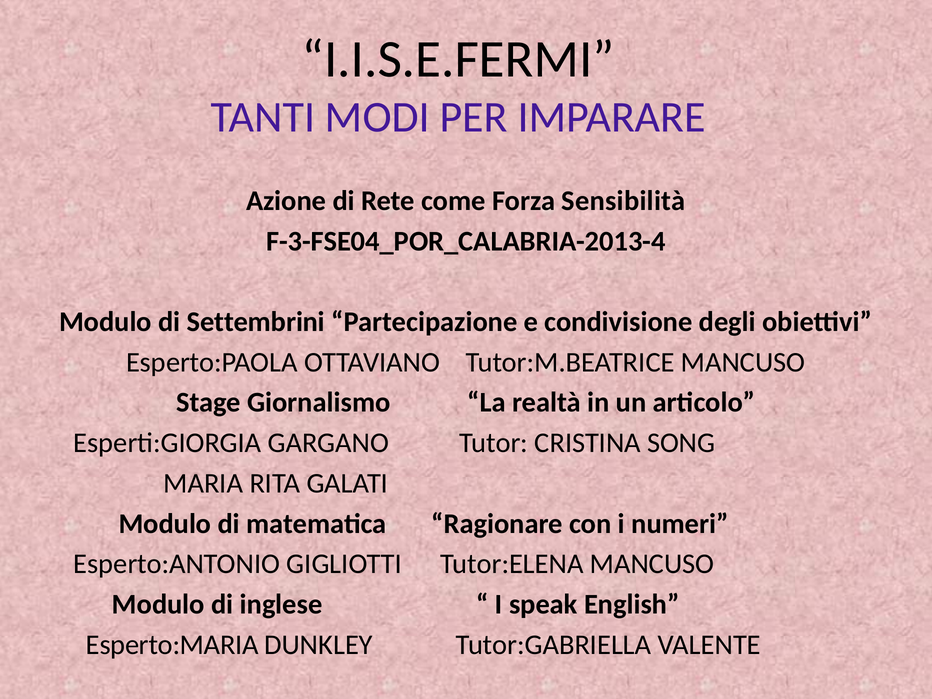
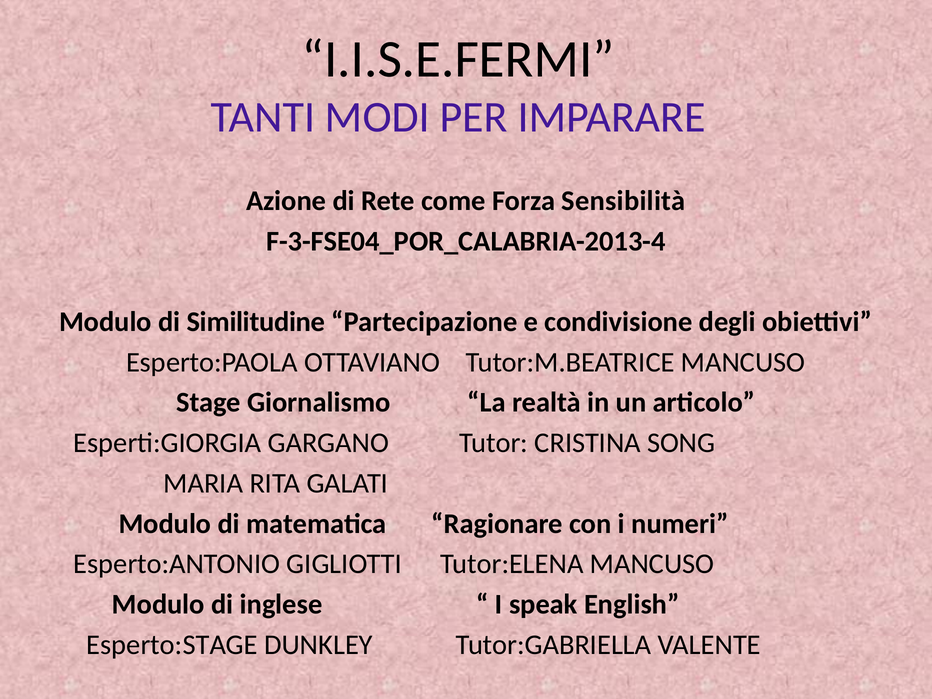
Settembrini: Settembrini -> Similitudine (256, 322)
Esperto:MARIA: Esperto:MARIA -> Esperto:STAGE (172, 645)
